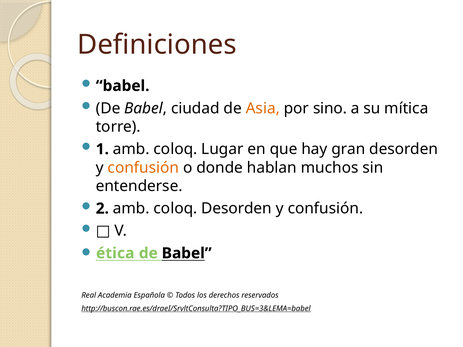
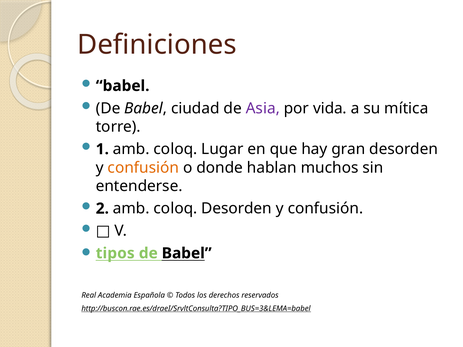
Asia colour: orange -> purple (263, 108)
sino: sino -> vida (330, 108)
ética: ética -> tipos (115, 253)
